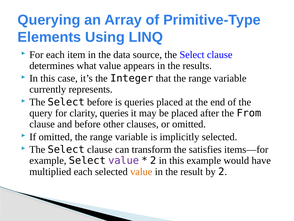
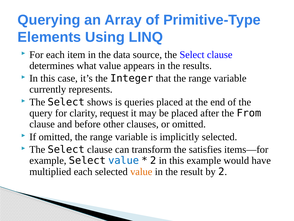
Select before: before -> shows (100, 102)
clarity queries: queries -> request (114, 113)
value colour: purple -> blue (124, 160)
